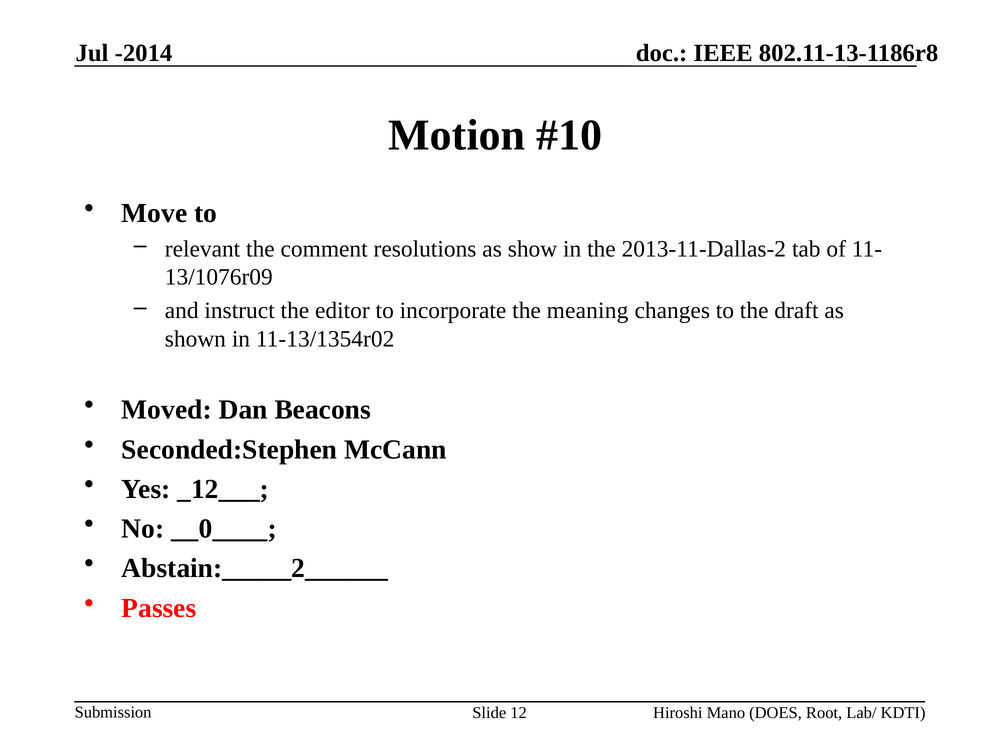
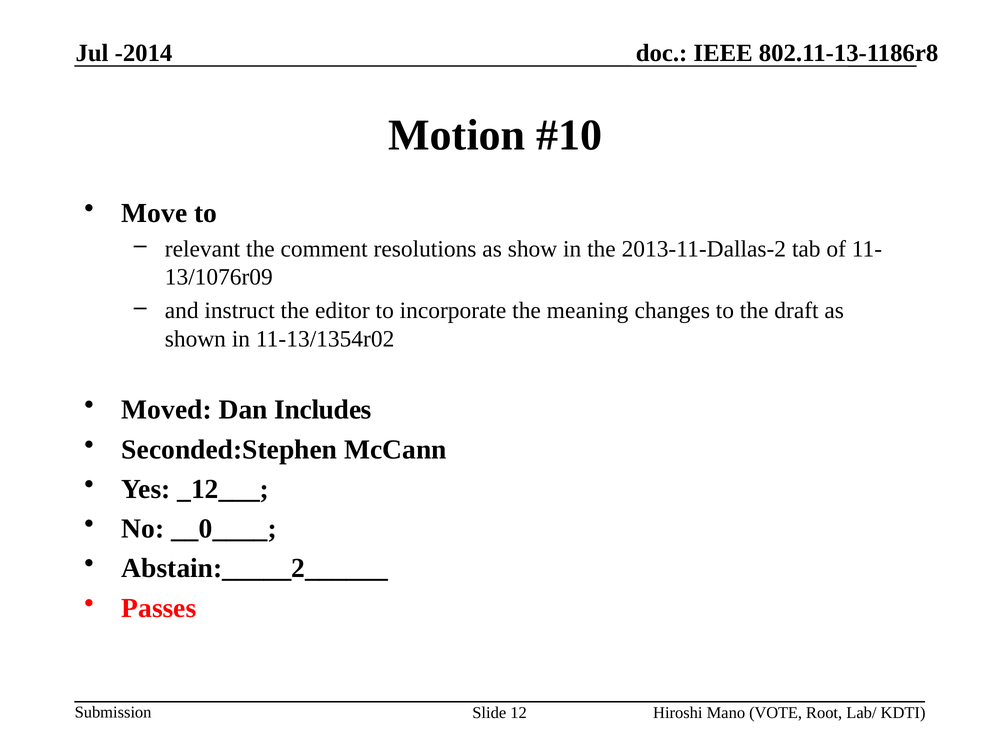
Beacons: Beacons -> Includes (323, 410)
DOES: DOES -> VOTE (776, 713)
